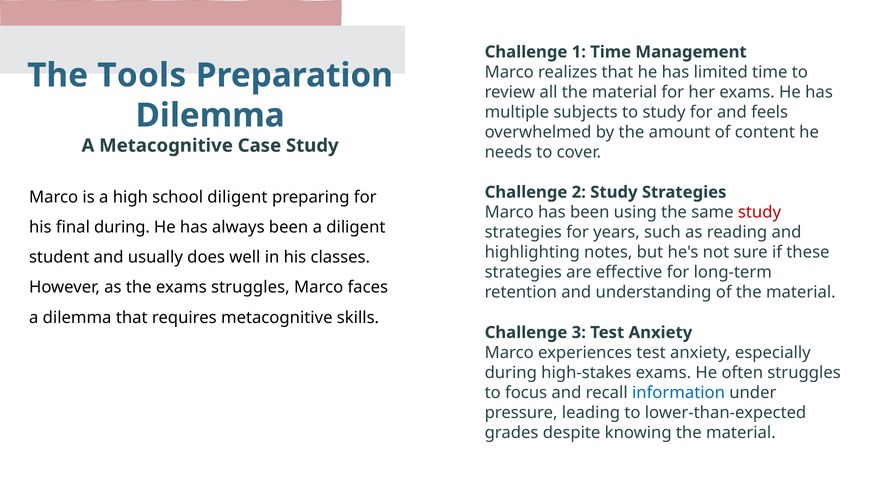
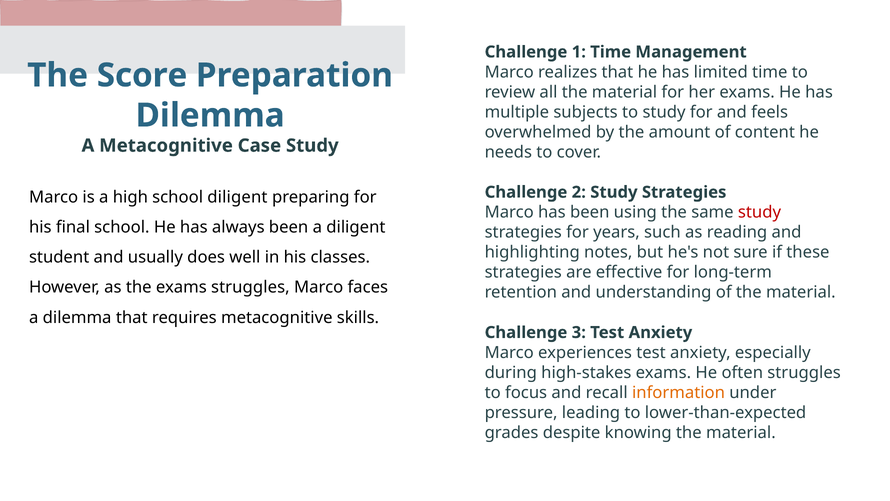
Tools: Tools -> Score (142, 75)
final during: during -> school (122, 227)
information colour: blue -> orange (678, 392)
